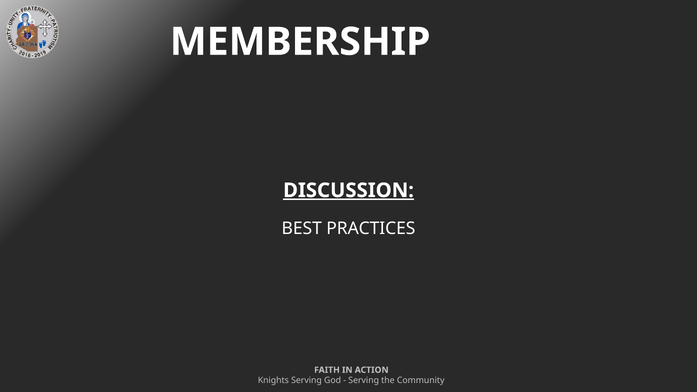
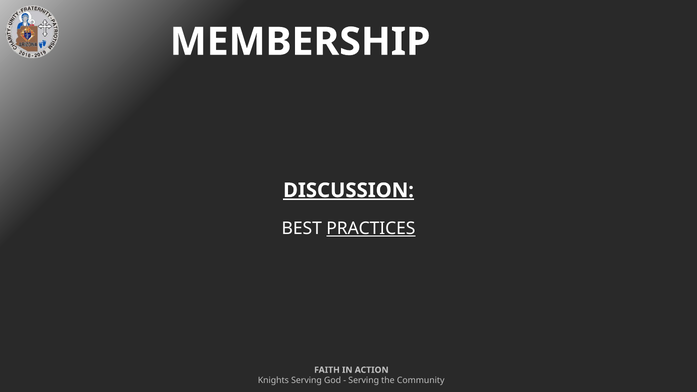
PRACTICES underline: none -> present (371, 229)
